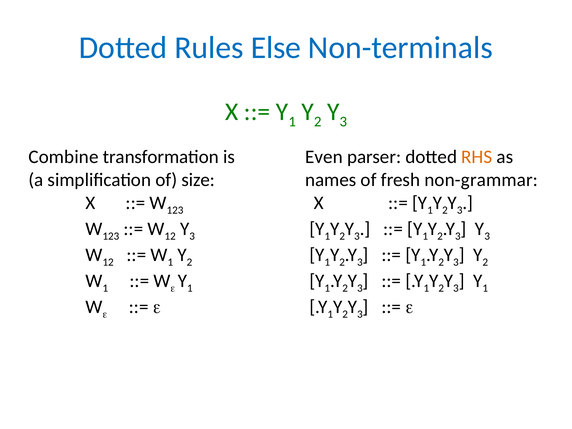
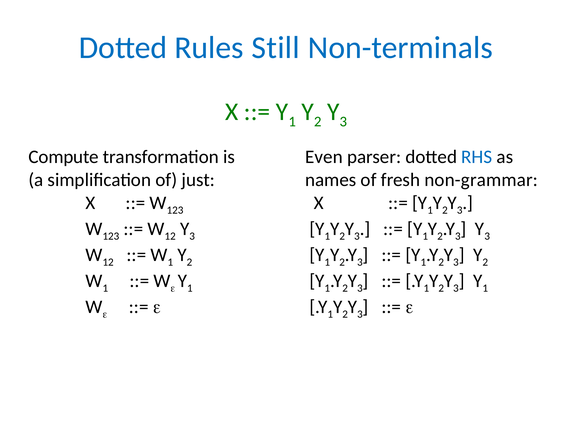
Else: Else -> Still (276, 48)
Combine: Combine -> Compute (64, 157)
RHS colour: orange -> blue (477, 157)
size: size -> just (198, 180)
